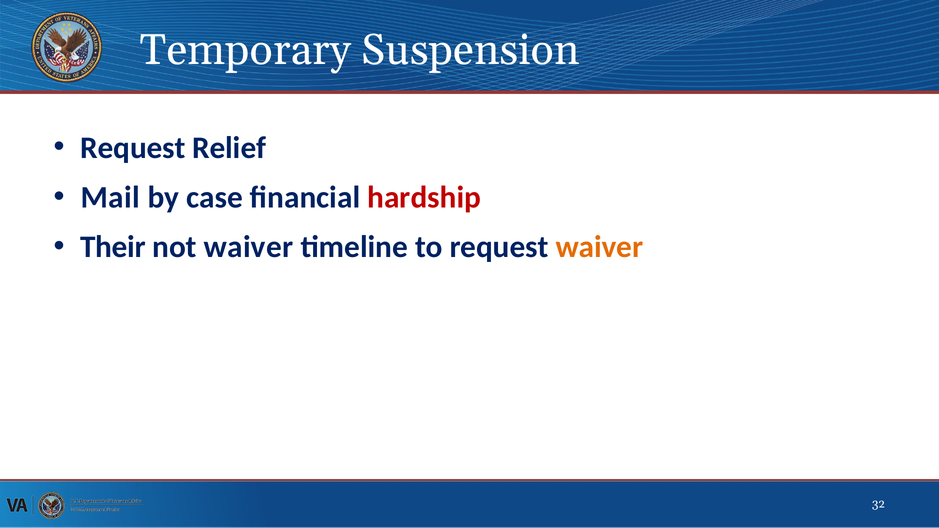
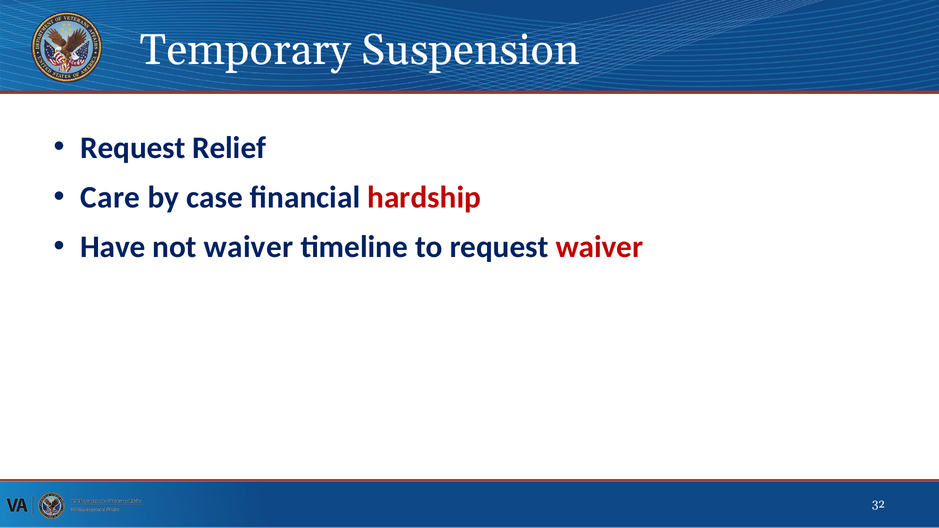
Mail: Mail -> Care (110, 197)
Their: Their -> Have (113, 247)
waiver colour: orange -> red (599, 247)
